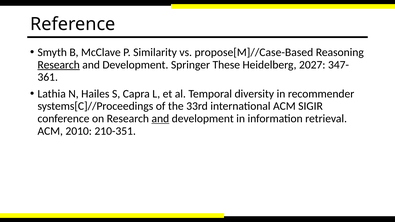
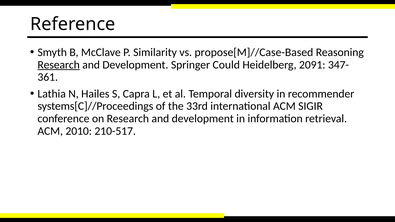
These: These -> Could (226, 65)
2027: 2027 -> 2091 (312, 65)
and underline: present -> none (160, 119)
210-351: 210-351 -> 210-517 (115, 131)
